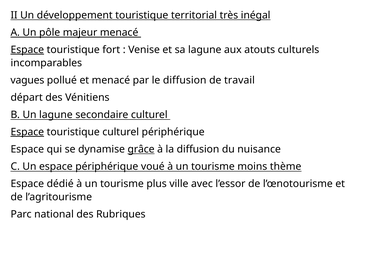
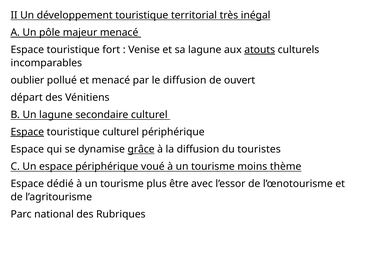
Espace underline: present -> none (27, 50)
atouts underline: none -> present (260, 50)
vagues: vagues -> oublier (27, 80)
travail: travail -> ouvert (240, 80)
nuisance: nuisance -> touristes (259, 150)
ville: ville -> être (179, 184)
